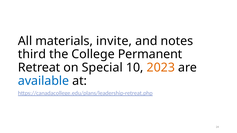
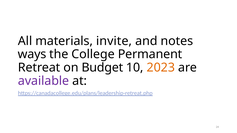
third: third -> ways (32, 54)
Special: Special -> Budget (102, 68)
available colour: blue -> purple (44, 81)
